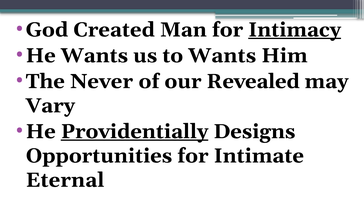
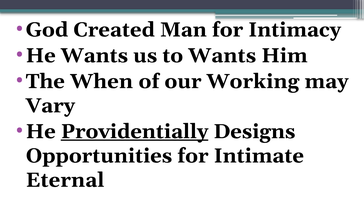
Intimacy underline: present -> none (295, 30)
Never: Never -> When (102, 81)
Revealed: Revealed -> Working (253, 81)
